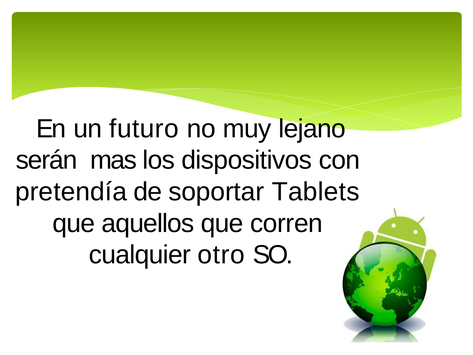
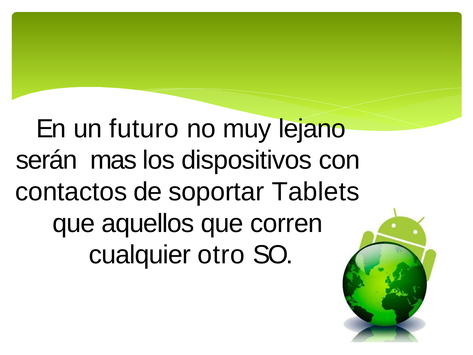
pretendía: pretendía -> contactos (71, 192)
